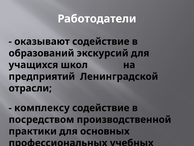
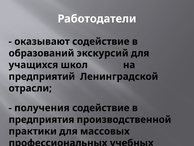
комплексу: комплексу -> получения (42, 108)
посредством: посредством -> предприятия (41, 119)
основных: основных -> массовых (105, 131)
